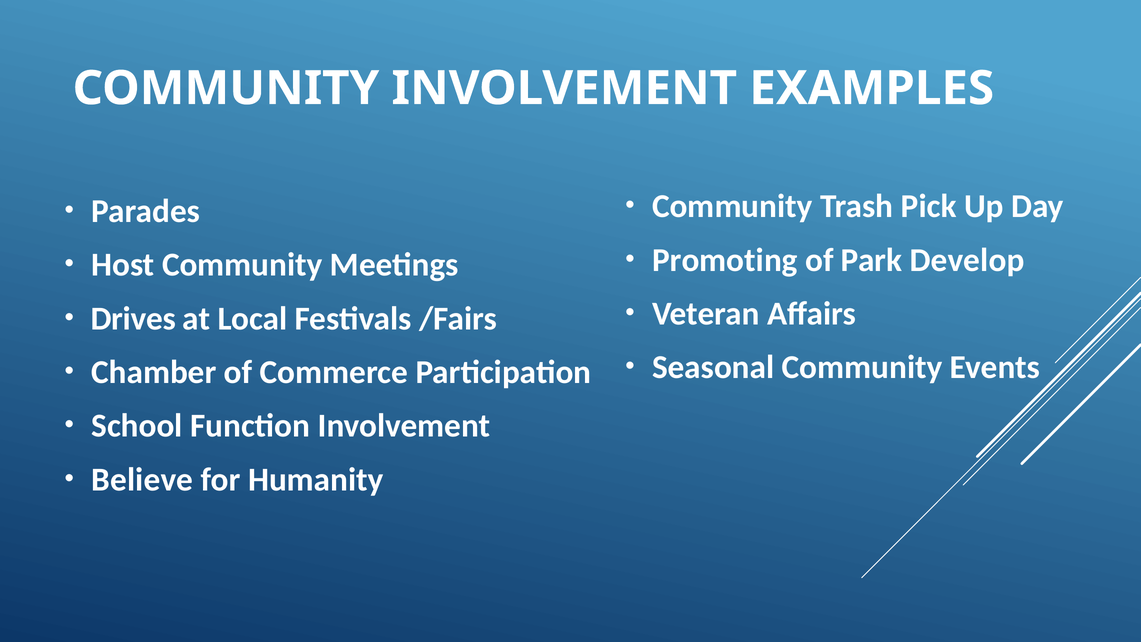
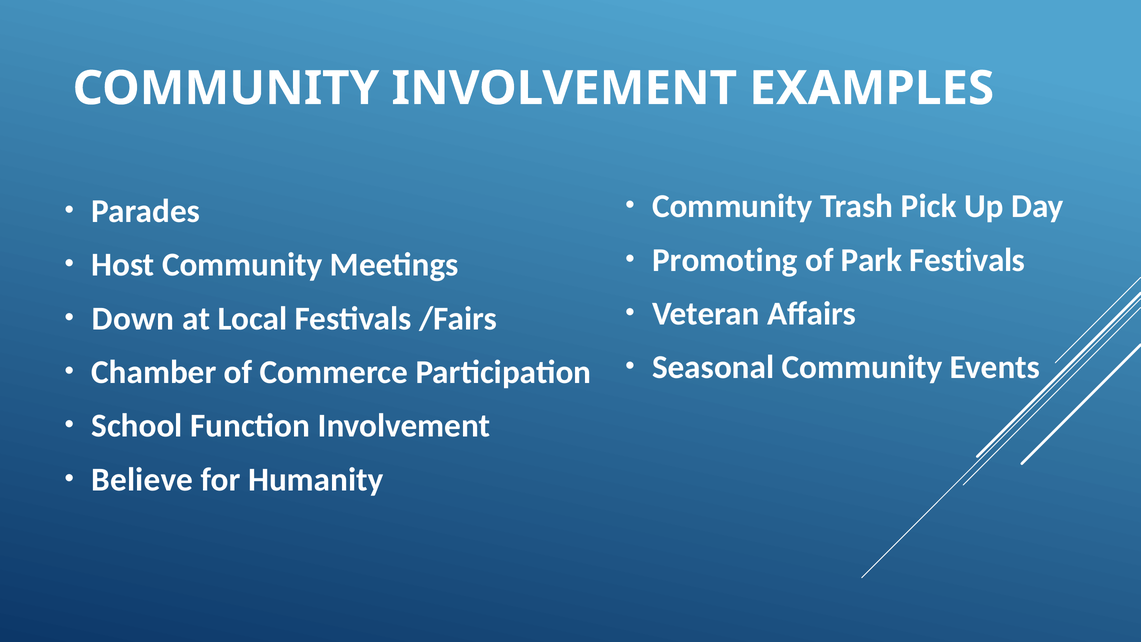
Park Develop: Develop -> Festivals (967, 260)
Drives: Drives -> Down (133, 319)
